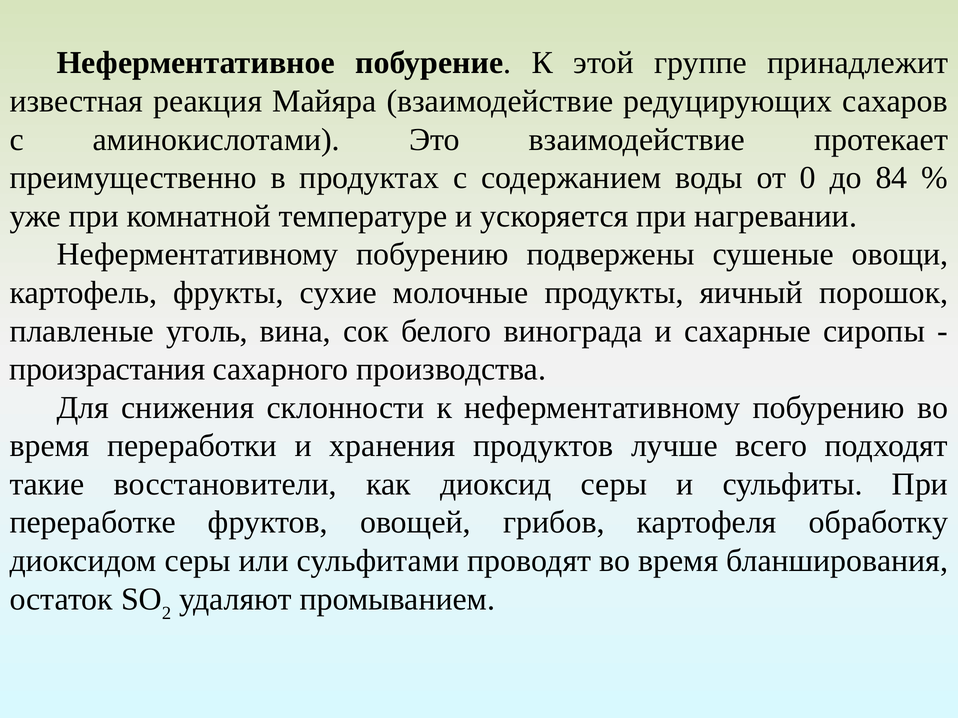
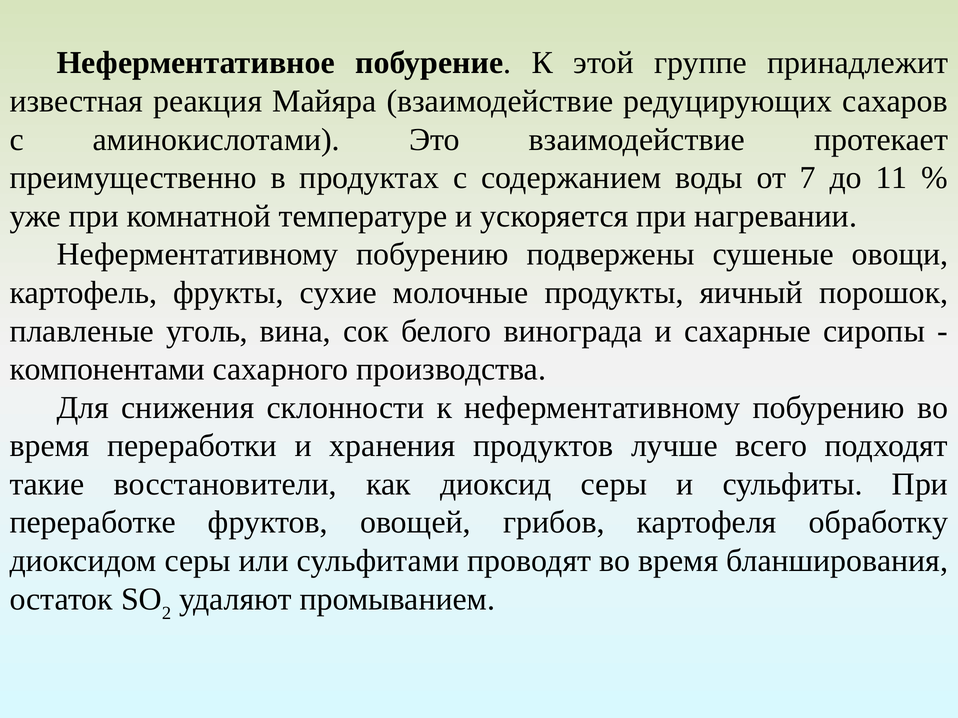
0: 0 -> 7 (808, 178)
84: 84 -> 11 (891, 178)
произрастания: произрастания -> компонентами (107, 370)
